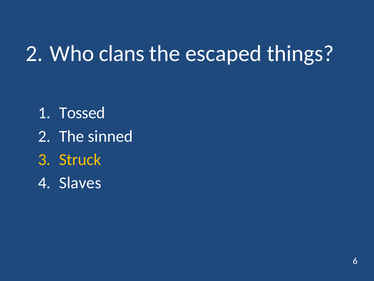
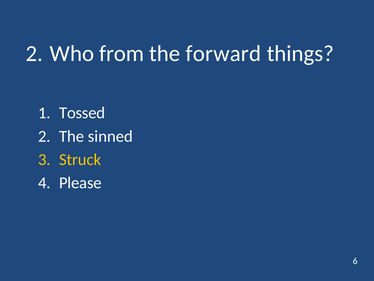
clans: clans -> from (122, 53)
escaped: escaped -> forward (223, 53)
Slaves: Slaves -> Please (80, 183)
